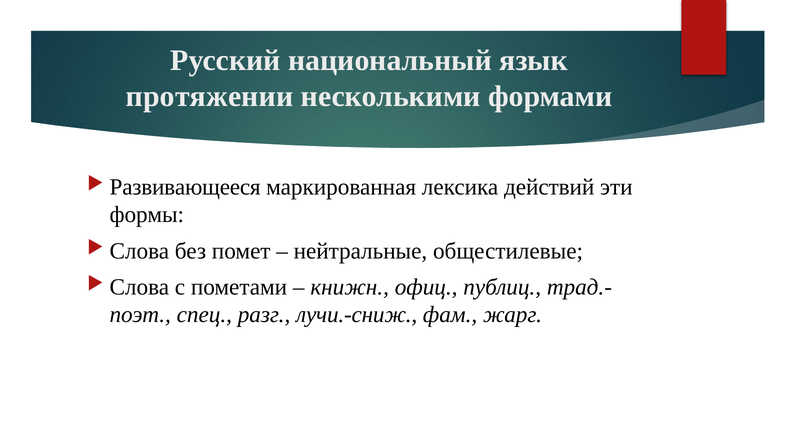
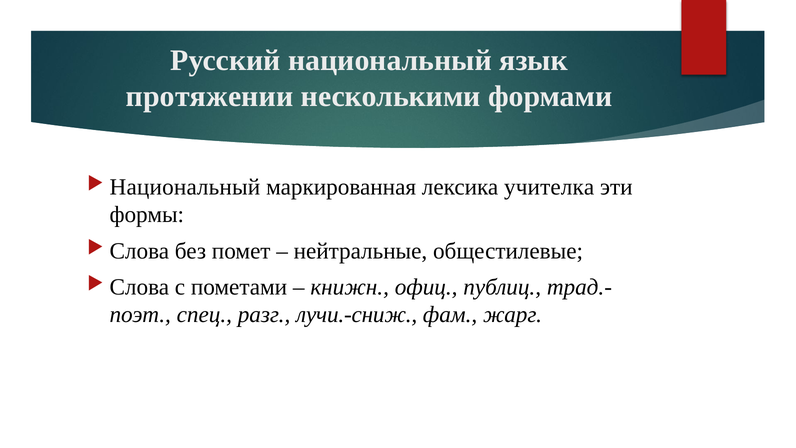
Развивающееся: Развивающееся -> Национальный (185, 187)
действий: действий -> учителка (549, 187)
